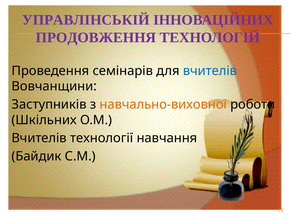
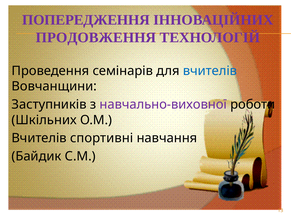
УПРАВЛІНСЬКІЙ: УПРАВЛІНСЬКІЙ -> ПОПЕРЕДЖЕННЯ (86, 20)
навчально-виховної colour: orange -> purple (163, 105)
технології: технології -> спортивні (102, 138)
